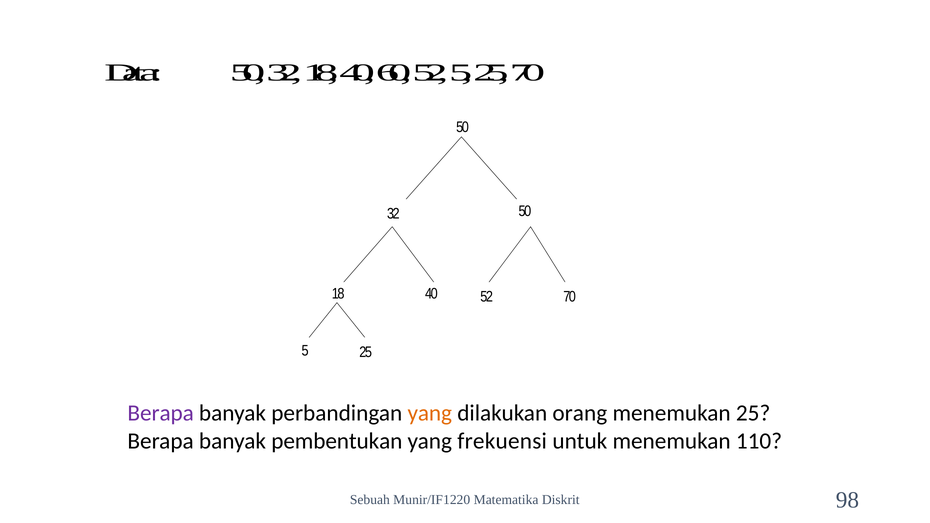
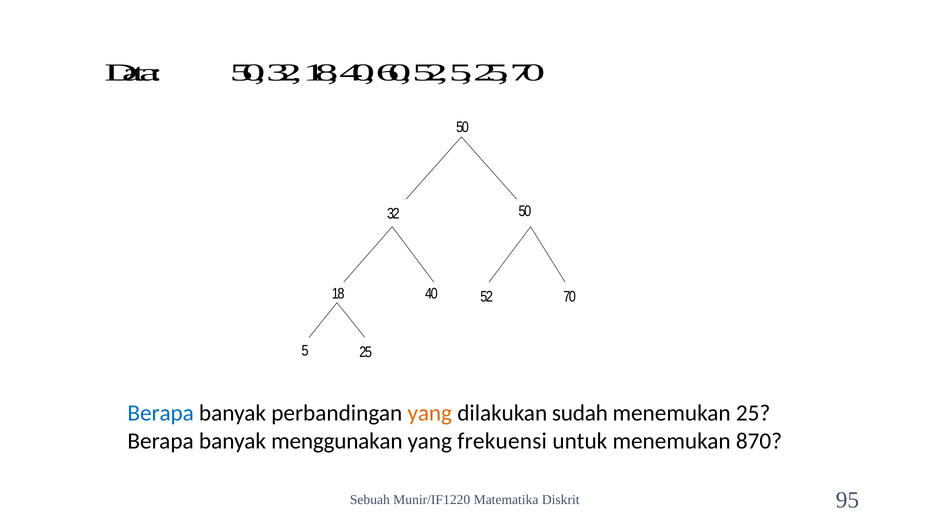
Berapa colour: purple -> blue (161, 413)
orang: orang -> sudah (580, 413)
pembentukan: pembentukan -> menggunakan (337, 441)
110: 110 -> 870 (759, 441)
98: 98 -> 95 (847, 500)
